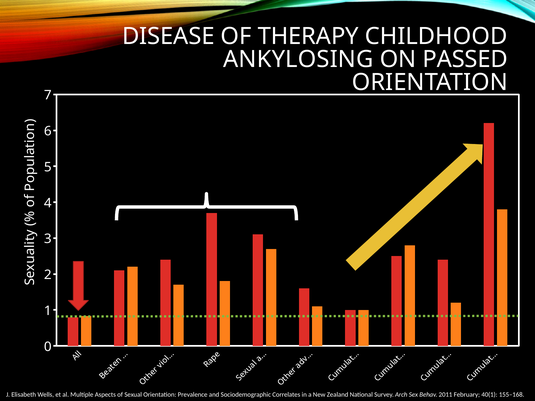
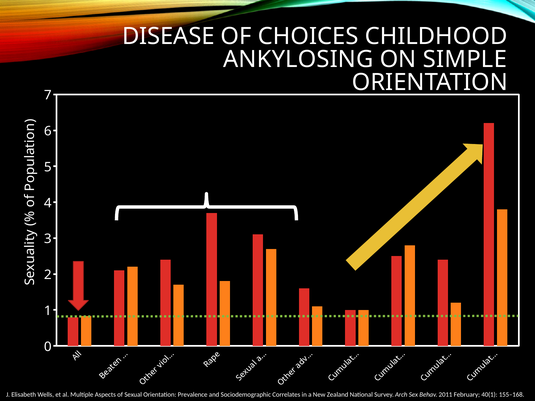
THERAPY: THERAPY -> CHOICES (308, 36)
PASSED: PASSED -> SIMPLE (465, 59)
